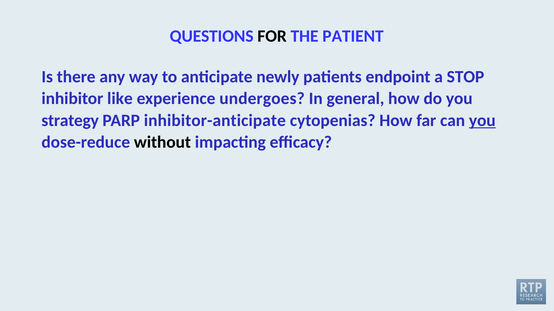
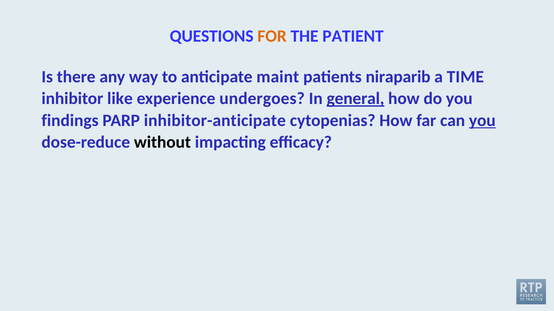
FOR colour: black -> orange (272, 36)
newly: newly -> maint (278, 77)
endpoint: endpoint -> niraparib (398, 77)
STOP: STOP -> TIME (465, 77)
general underline: none -> present (355, 99)
strategy: strategy -> findings (70, 121)
